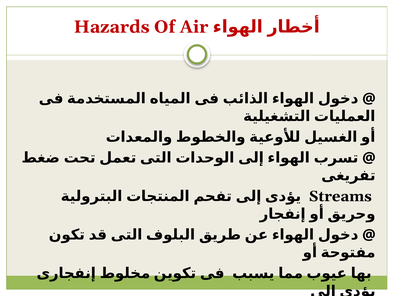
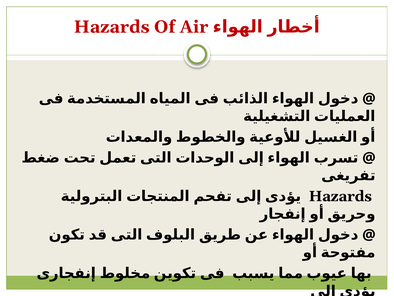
Streams: Streams -> Hazards (340, 196)
